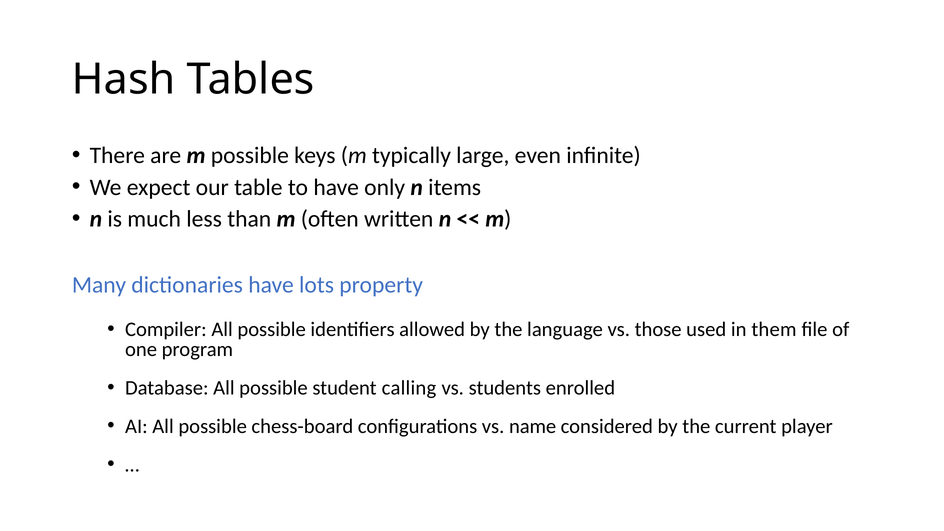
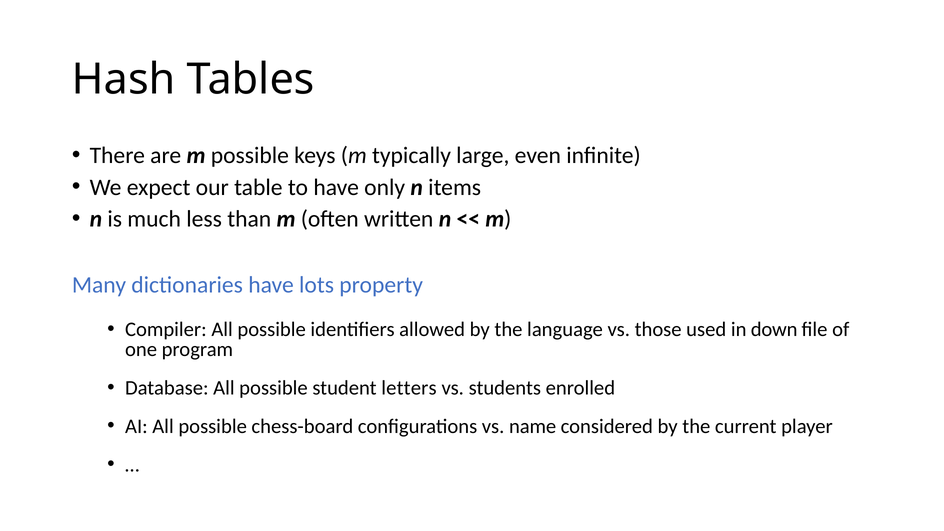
them: them -> down (774, 330)
calling: calling -> letters (409, 388)
